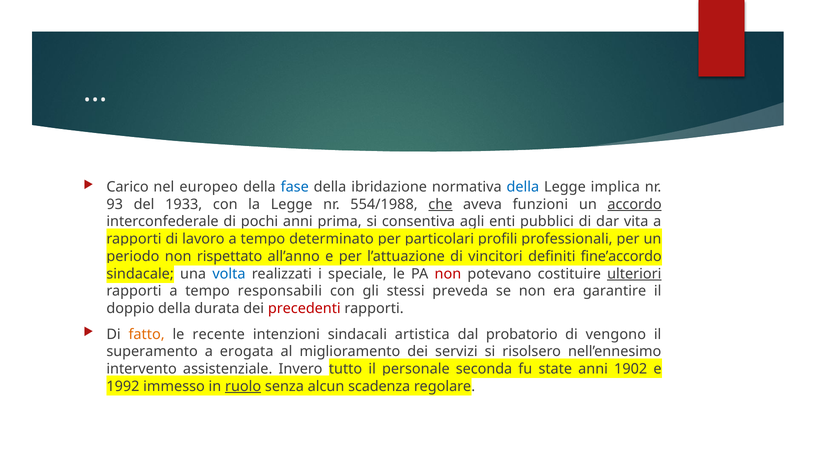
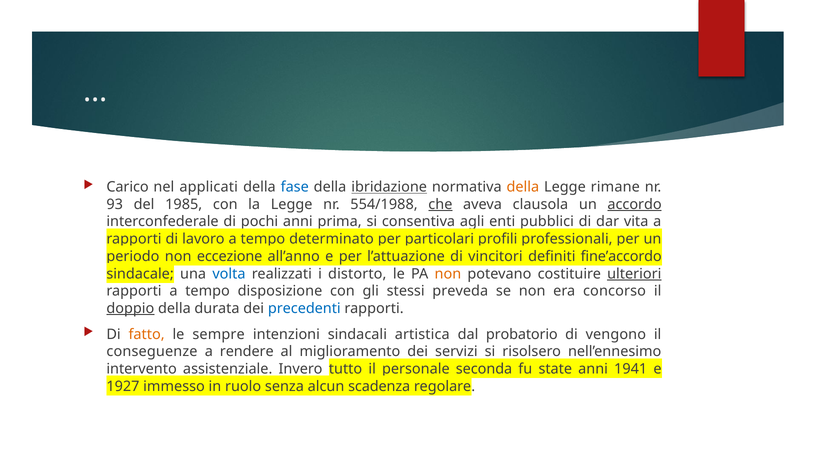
europeo: europeo -> applicati (209, 187)
ibridazione underline: none -> present (389, 187)
della colour: blue -> orange (523, 187)
implica: implica -> rimane (615, 187)
1933: 1933 -> 1985 (184, 204)
funzioni: funzioni -> clausola (540, 204)
rispettato: rispettato -> eccezione (230, 256)
speciale: speciale -> distorto (357, 274)
non colour: red -> orange (448, 274)
responsabili: responsabili -> disposizione (280, 291)
garantire: garantire -> concorso (615, 291)
doppio underline: none -> present (130, 308)
precedenti colour: red -> blue (304, 308)
recente: recente -> sempre (219, 334)
superamento: superamento -> conseguenze (152, 352)
erogata: erogata -> rendere (247, 352)
1902: 1902 -> 1941 (631, 369)
1992: 1992 -> 1927 (123, 386)
ruolo underline: present -> none (243, 386)
